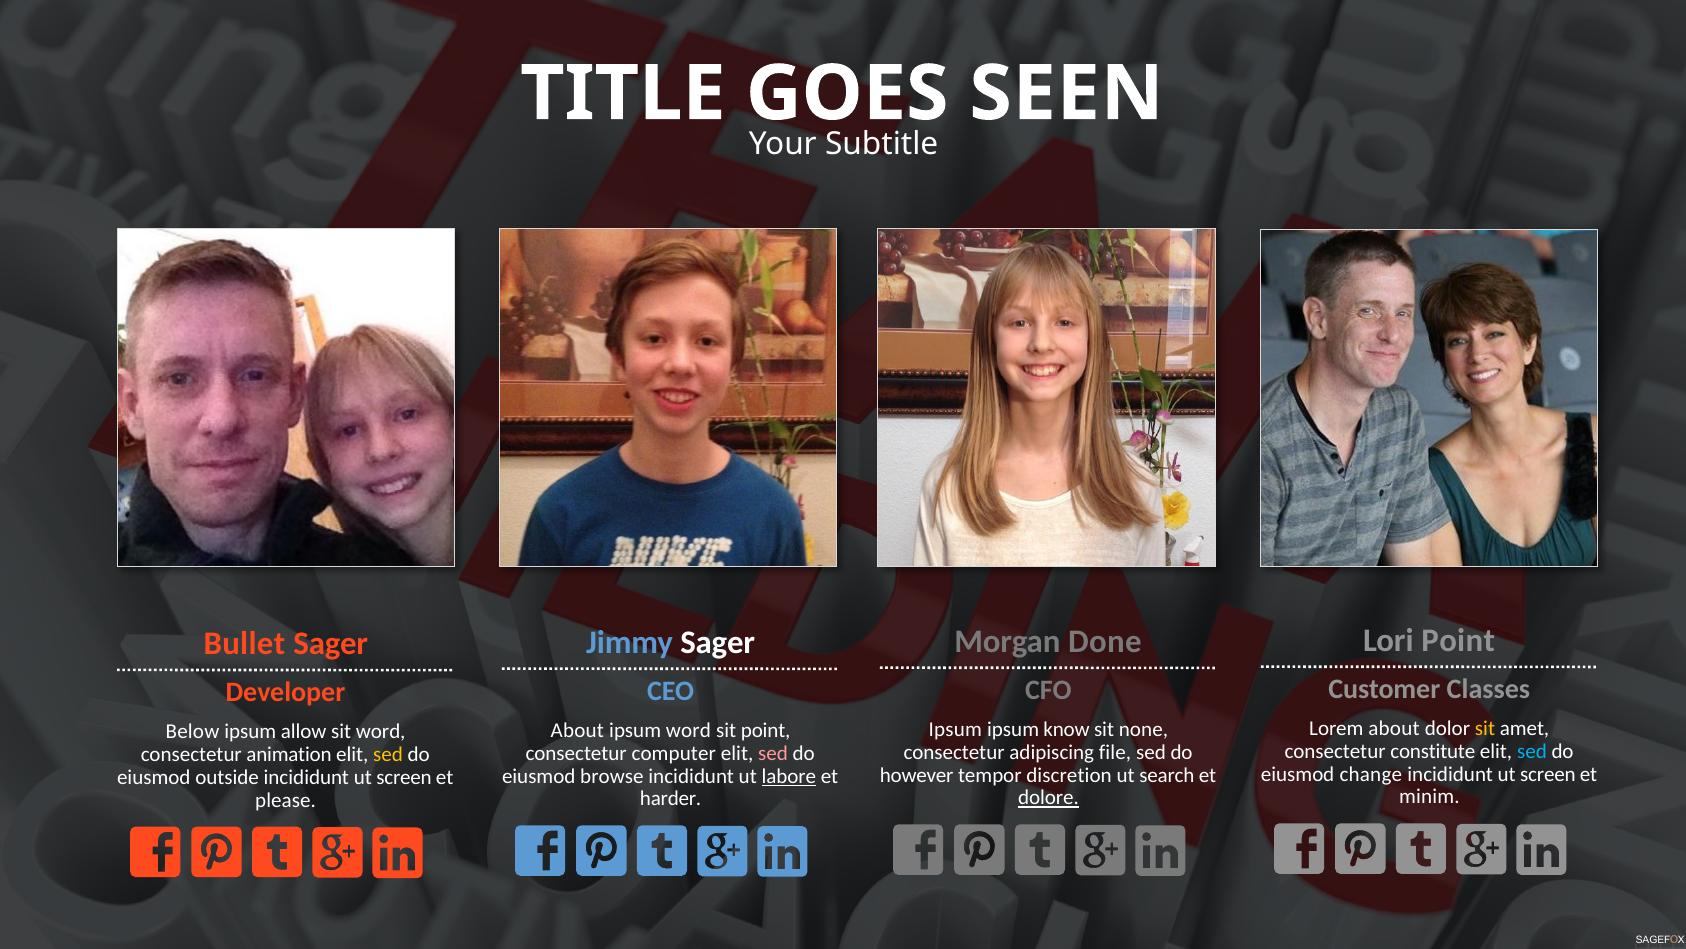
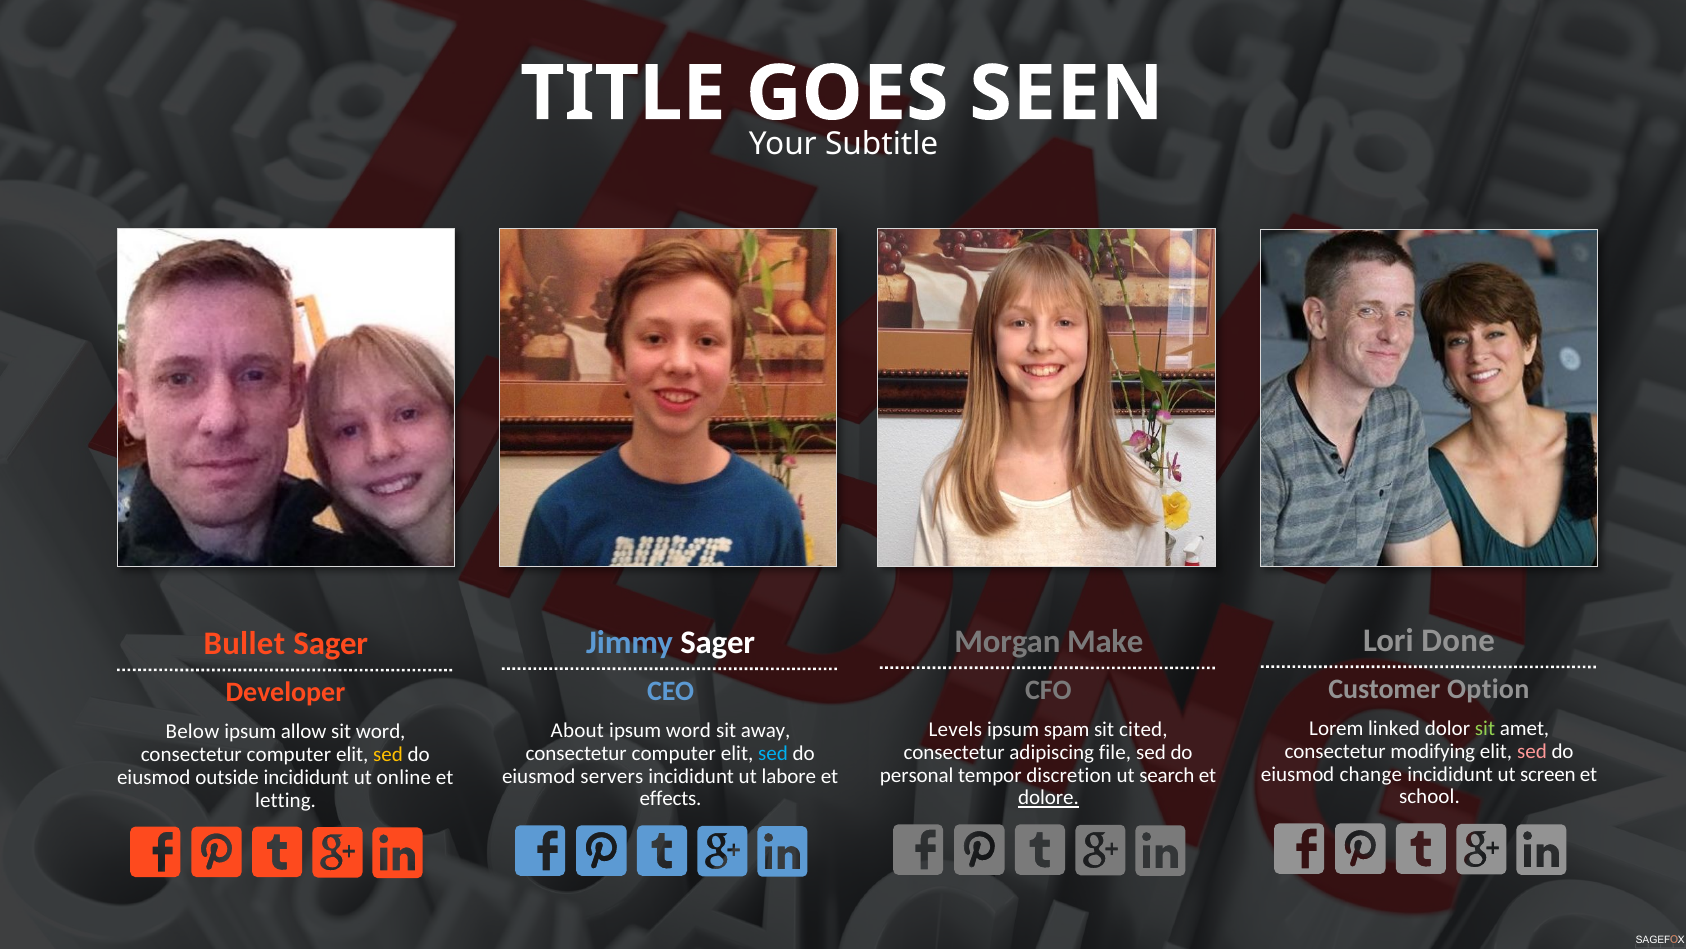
Lori Point: Point -> Done (1458, 640)
Done: Done -> Make (1105, 641)
Classes: Classes -> Option (1488, 689)
Lorem about: about -> linked (1394, 728)
sit colour: yellow -> light green (1485, 728)
Ipsum: Ipsum -> Levels (955, 729)
know: know -> spam (1067, 729)
none: none -> cited (1143, 729)
sit point: point -> away (766, 730)
constitute: constitute -> modifying (1433, 751)
sed colour: light blue -> pink (1532, 751)
sed colour: pink -> light blue (773, 753)
animation: animation -> computer (289, 754)
however: however -> personal (917, 775)
browse: browse -> servers (612, 776)
labore underline: present -> none (789, 776)
screen: screen -> online (404, 777)
minim: minim -> school (1429, 796)
harder: harder -> effects (671, 798)
please: please -> letting (286, 800)
